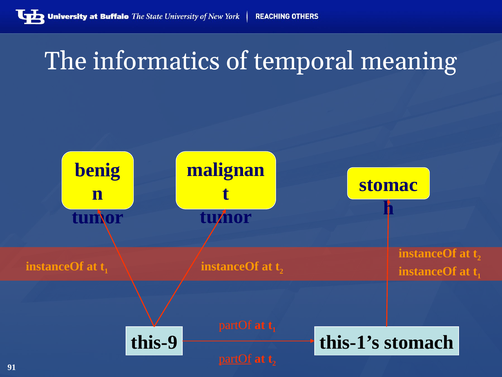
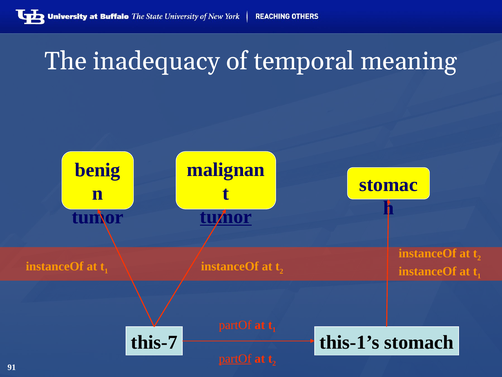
informatics: informatics -> inadequacy (156, 61)
tumor underline: none -> present (226, 217)
this-9: this-9 -> this-7 (154, 342)
